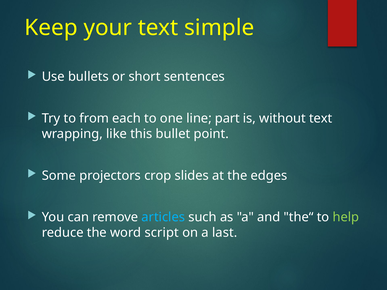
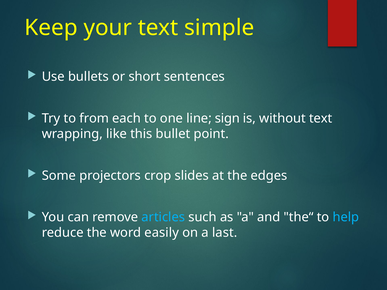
part: part -> sign (227, 118)
help colour: light green -> light blue (346, 217)
script: script -> easily (162, 233)
